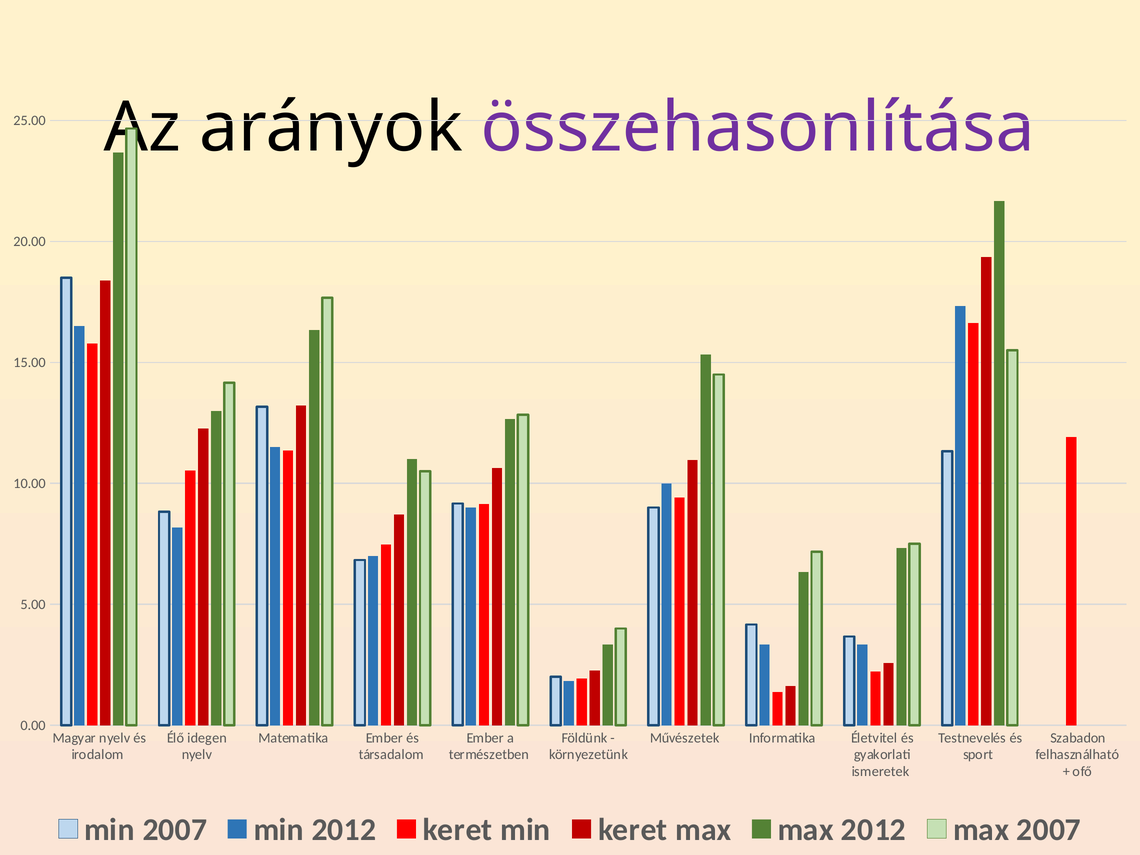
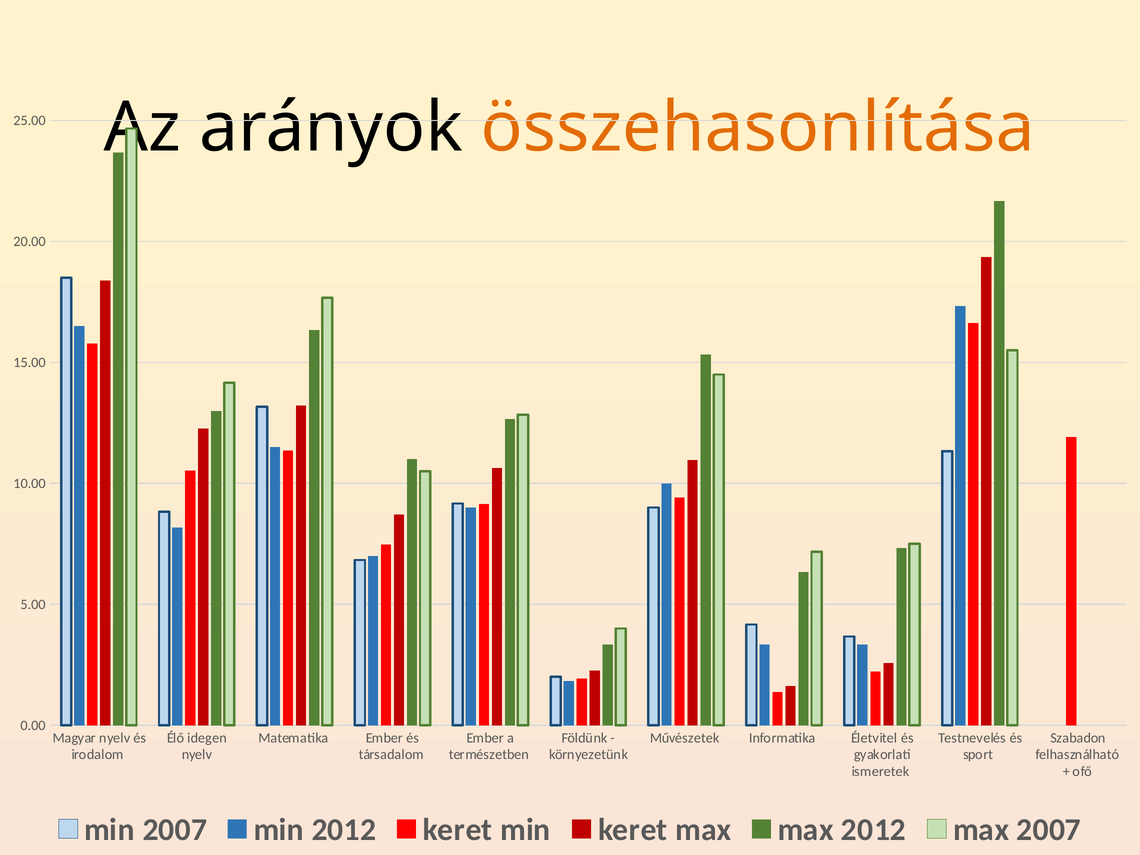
összehasonlítása colour: purple -> orange (758, 128)
